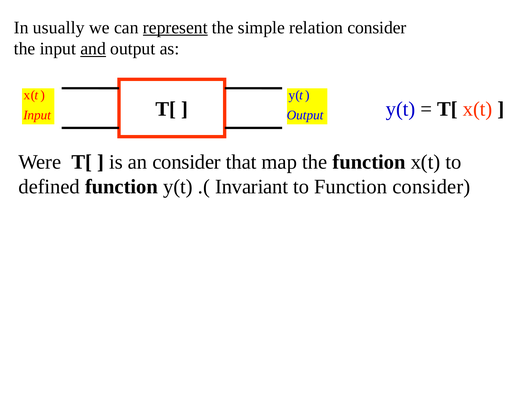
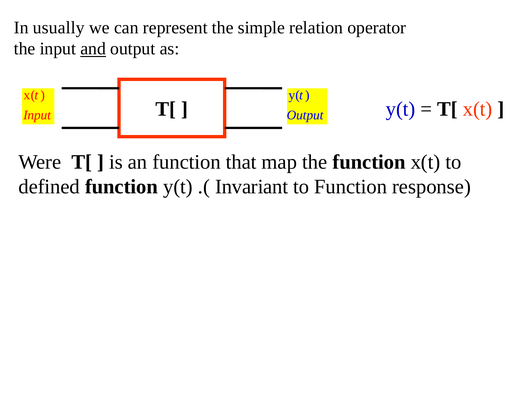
represent underline: present -> none (175, 28)
relation consider: consider -> operator (377, 28)
an consider: consider -> function (187, 162)
Function consider: consider -> response (432, 187)
